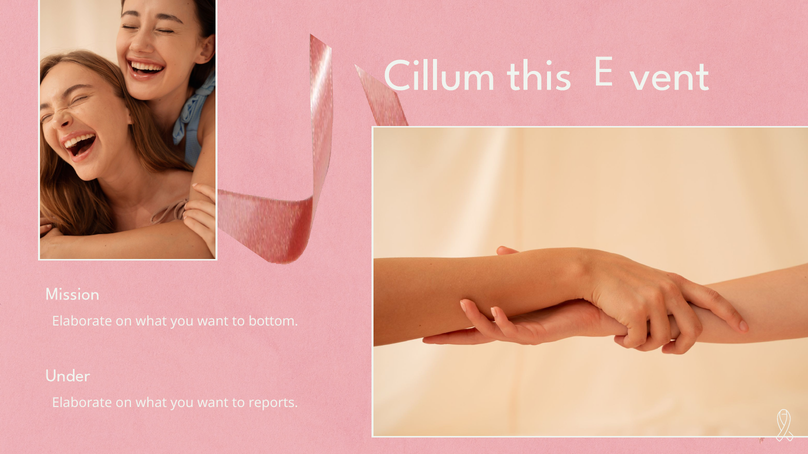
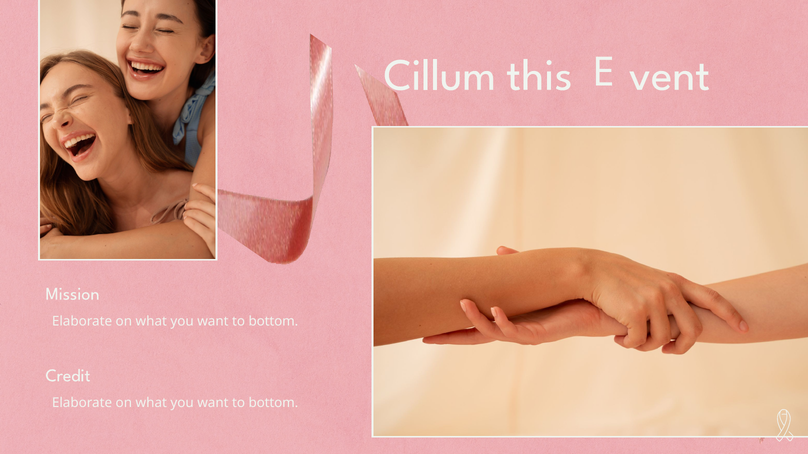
Under: Under -> Credit (68, 376)
reports: reports -> bottom (273, 403)
